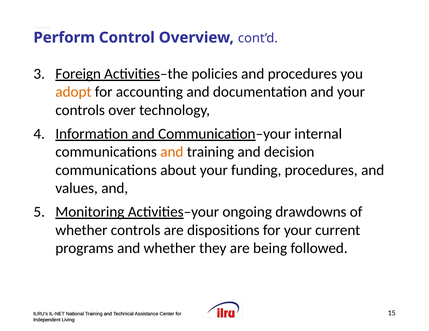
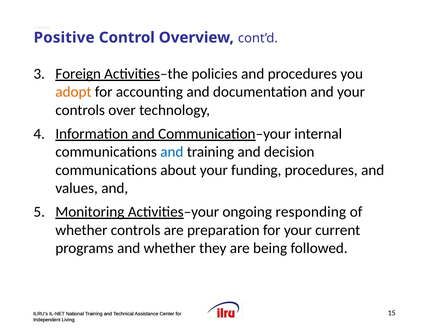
Perform: Perform -> Positive (64, 38)
and colour: orange -> blue (172, 152)
drawdowns: drawdowns -> responding (311, 212)
dispositions: dispositions -> preparation (223, 230)
